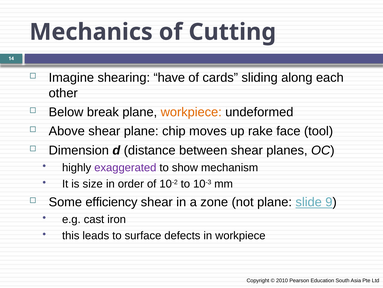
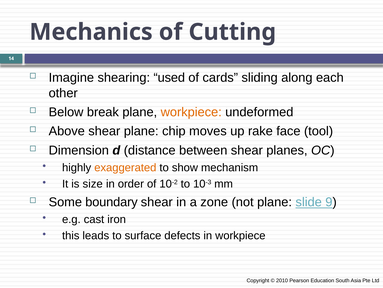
have: have -> used (169, 77)
exaggerated colour: purple -> orange (125, 167)
efficiency: efficiency -> boundary (111, 202)
